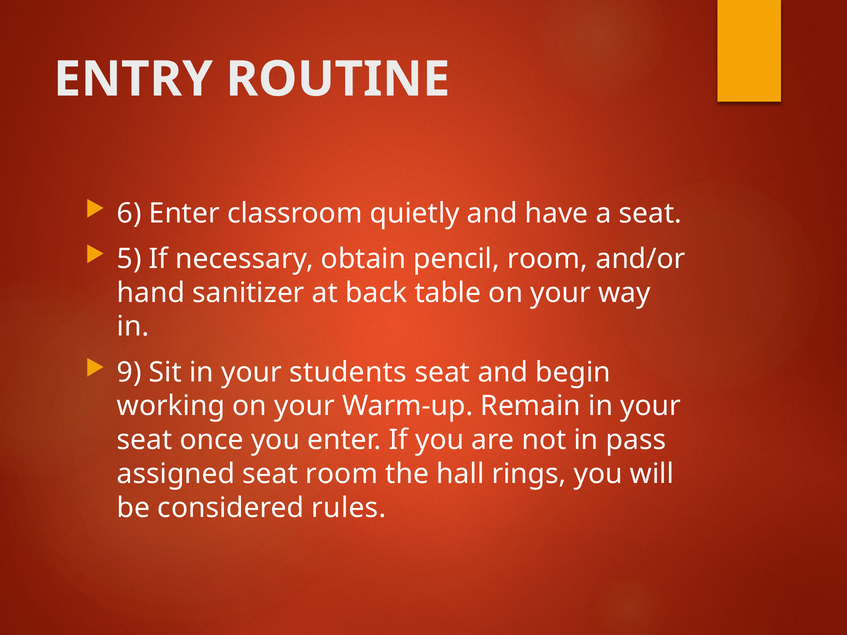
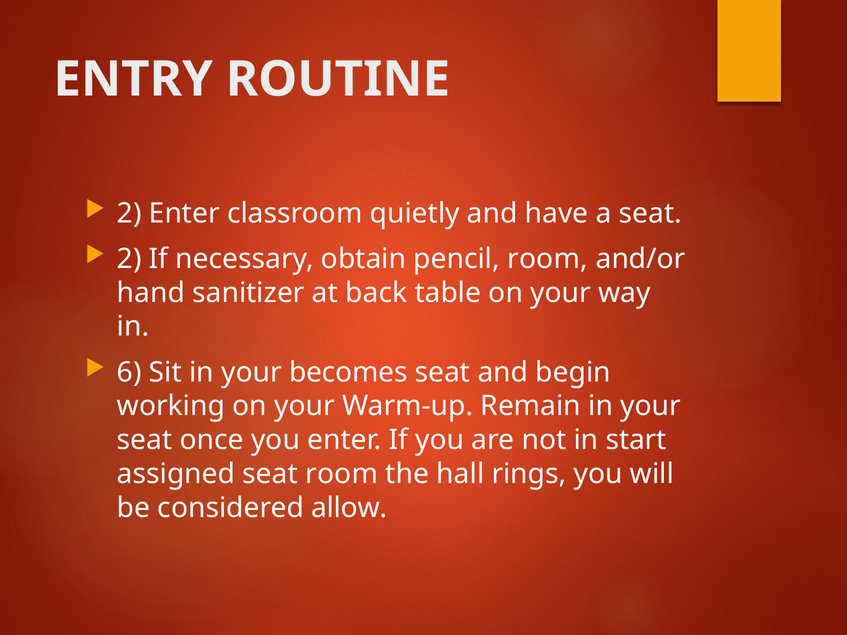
6: 6 -> 2 (129, 213)
5: 5 -> 2 (129, 259)
9: 9 -> 6 (129, 372)
students: students -> becomes (348, 372)
pass: pass -> start (636, 440)
rules: rules -> allow (349, 508)
